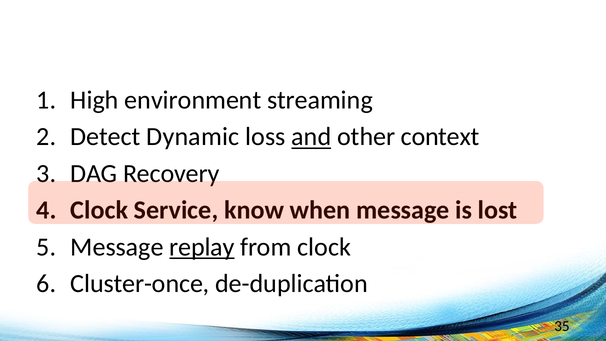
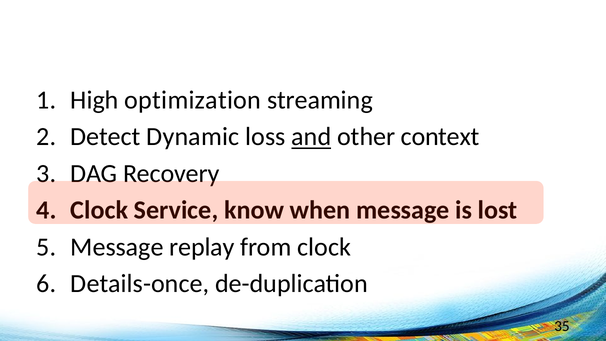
environment: environment -> optimization (193, 100)
replay underline: present -> none (202, 247)
Cluster-once: Cluster-once -> Details-once (140, 284)
